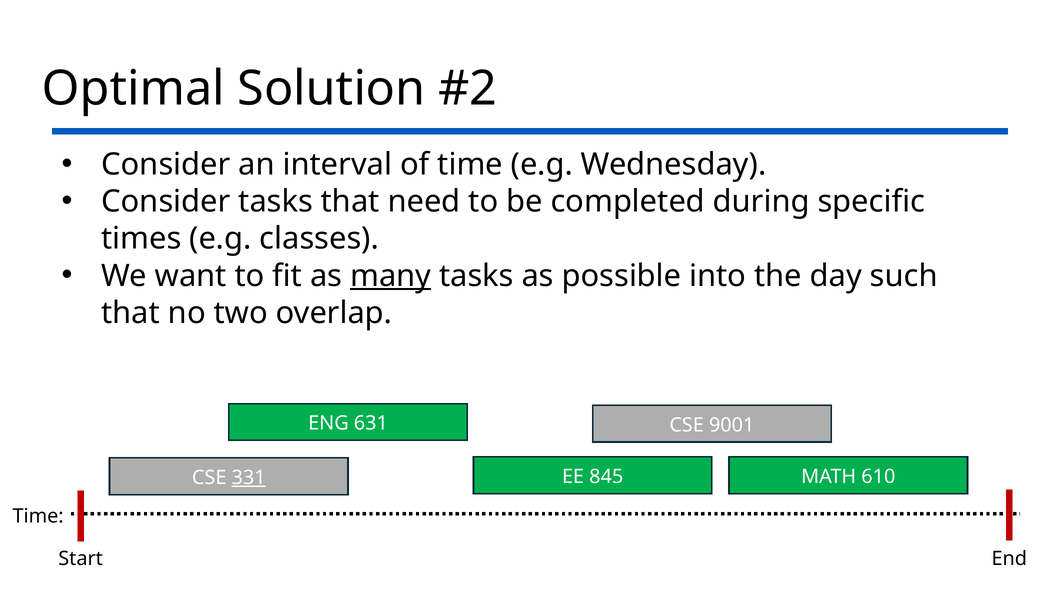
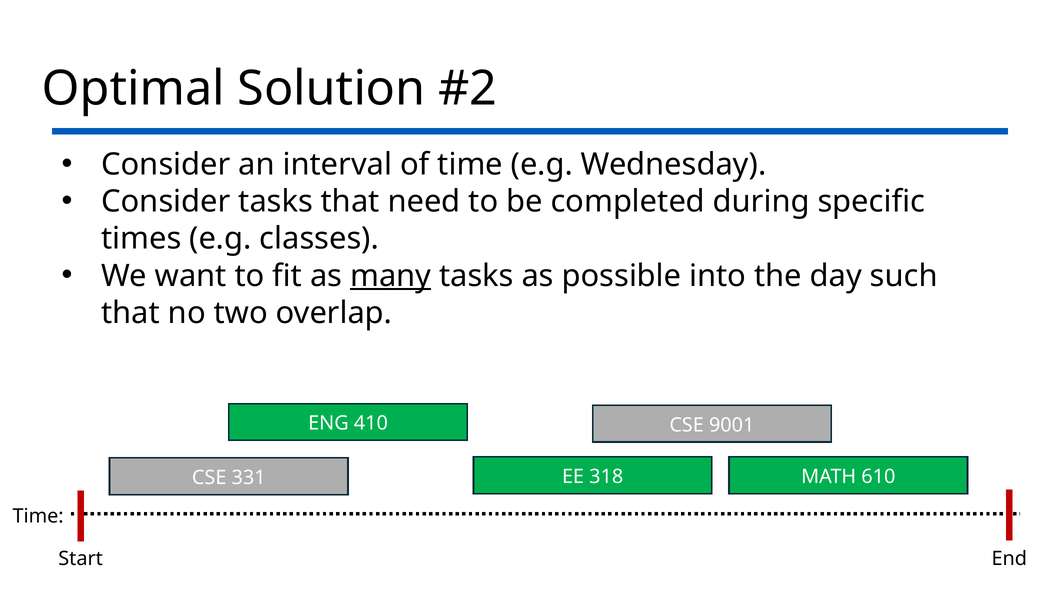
631: 631 -> 410 (371, 424)
845: 845 -> 318 (606, 477)
331 underline: present -> none (249, 478)
